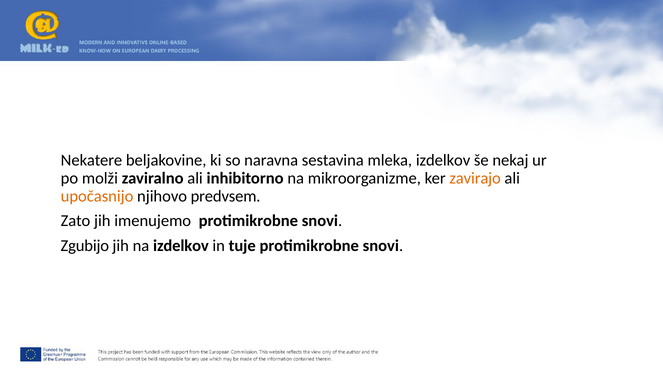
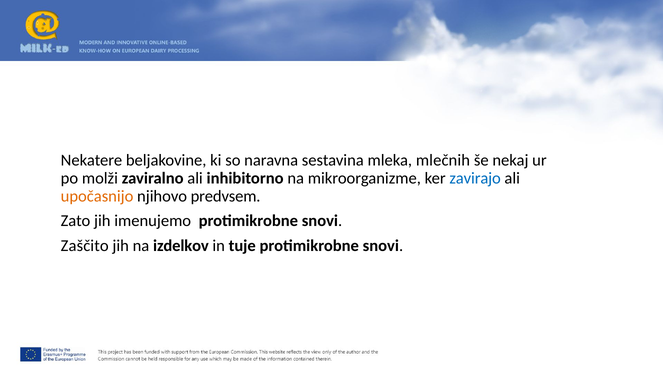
mleka izdelkov: izdelkov -> mlečnih (443, 160)
zavirajo colour: orange -> blue (475, 178)
Zgubijo: Zgubijo -> Zaščito (85, 246)
